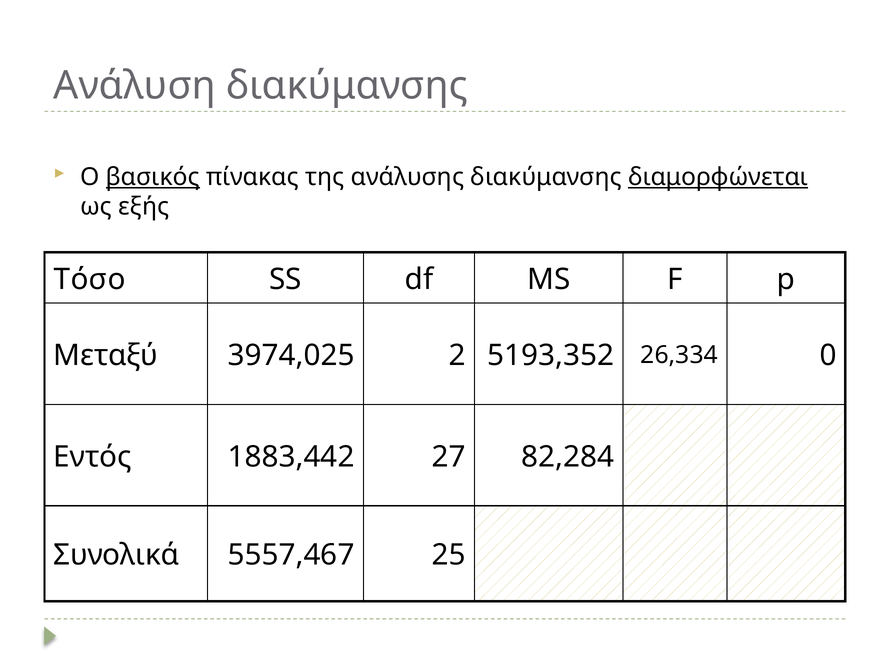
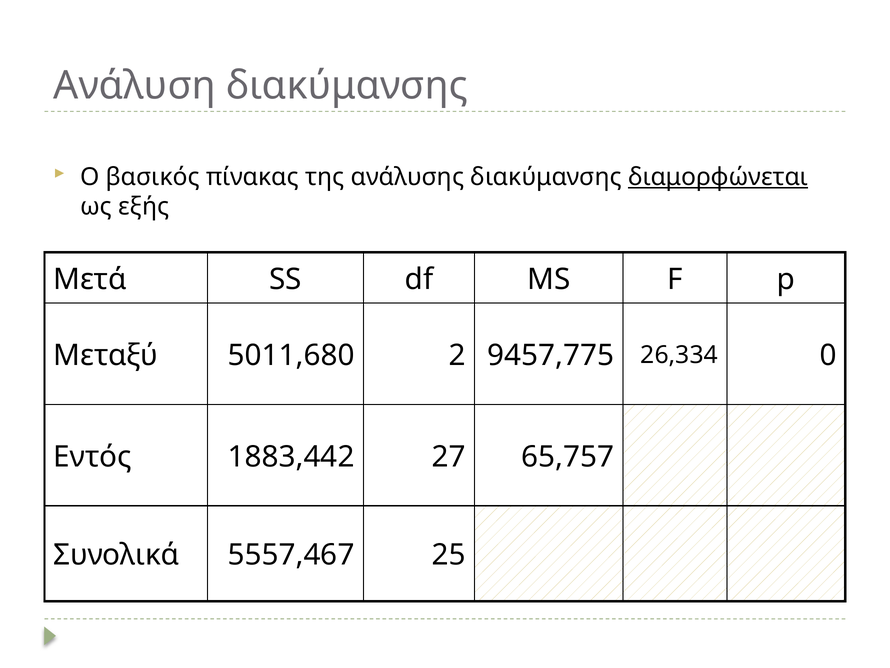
βασικός underline: present -> none (153, 177)
Τόσο: Τόσο -> Μετά (90, 279)
3974,025: 3974,025 -> 5011,680 (291, 355)
5193,352: 5193,352 -> 9457,775 (551, 355)
82,284: 82,284 -> 65,757 (568, 456)
